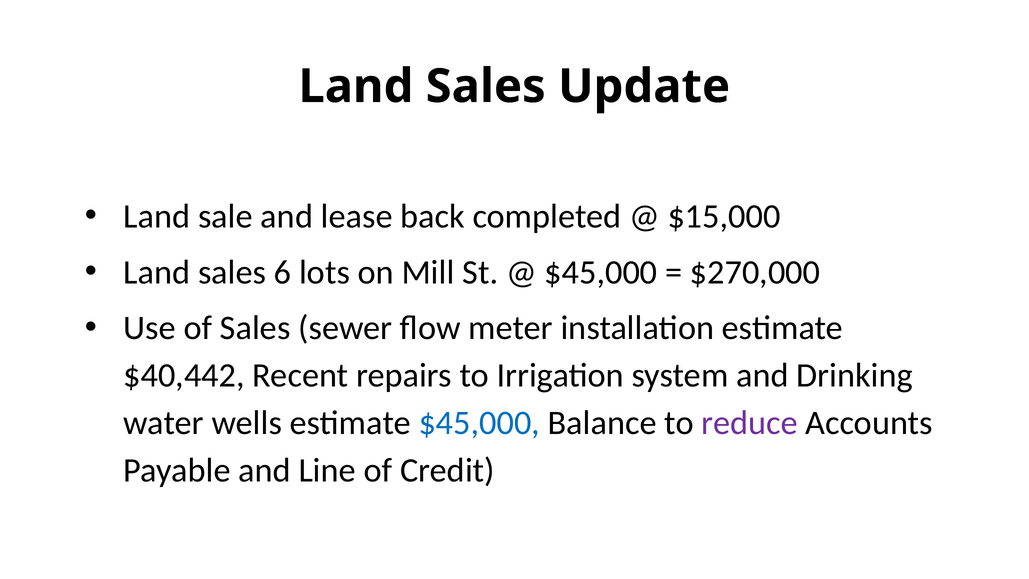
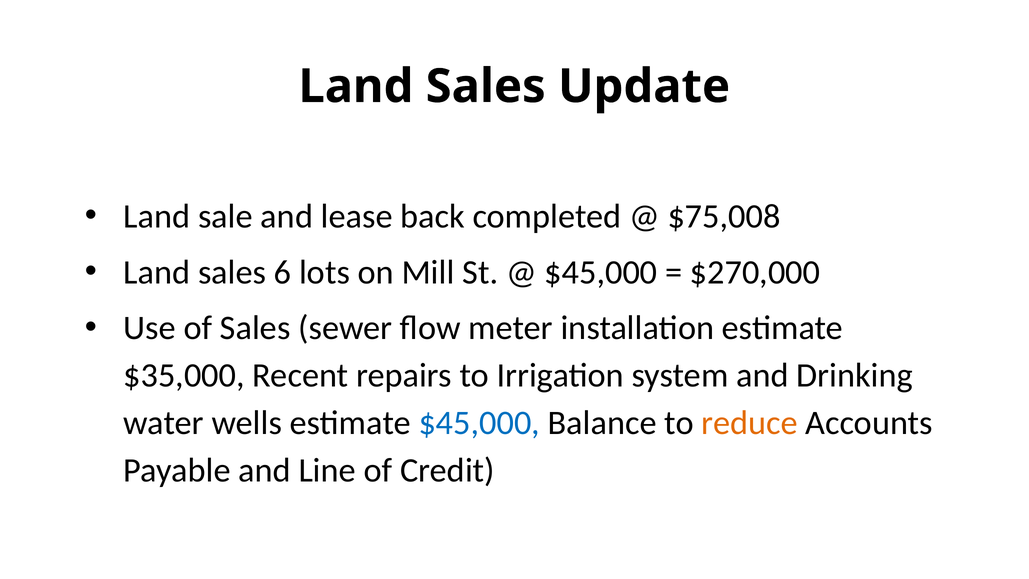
$15,000: $15,000 -> $75,008 (724, 216)
$40,442: $40,442 -> $35,000 (184, 375)
reduce colour: purple -> orange (750, 423)
